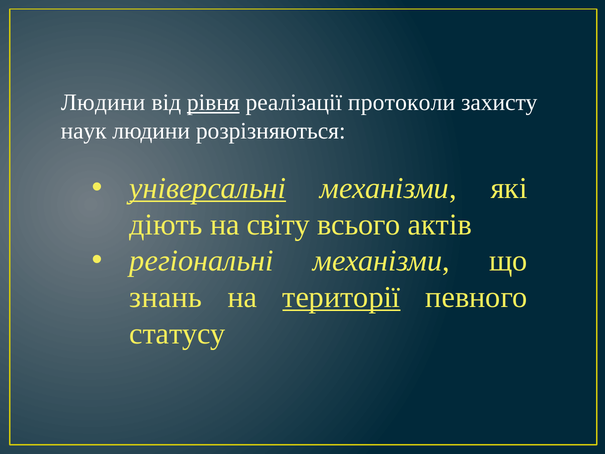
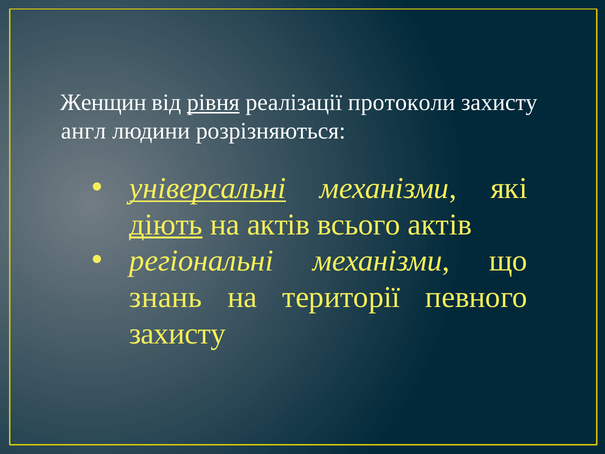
Людини: Людини -> Женщин (103, 103)
наук: наук -> англ (83, 131)
діють underline: none -> present (166, 224)
на світу: світу -> актів (278, 224)
території underline: present -> none (341, 297)
статусу: статусу -> захисту (178, 333)
